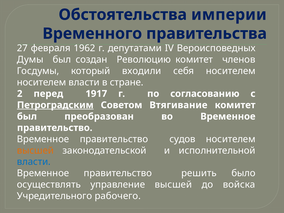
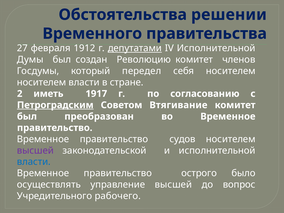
империи: империи -> решении (229, 15)
1962: 1962 -> 1912 (84, 48)
депутатами underline: none -> present (135, 48)
IV Вероисповедных: Вероисповедных -> Исполнительной (216, 48)
входили: входили -> передел (142, 71)
перед: перед -> иметь (48, 94)
высшей colour: orange -> purple (35, 151)
решить: решить -> острого (199, 173)
войска: войска -> вопрос (239, 185)
